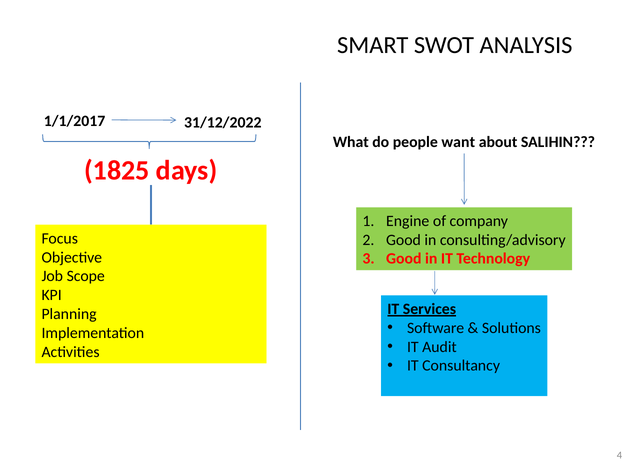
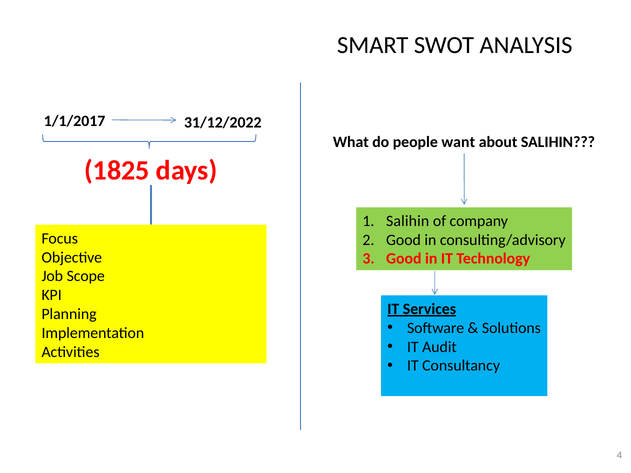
Engine: Engine -> Salihin (408, 221)
